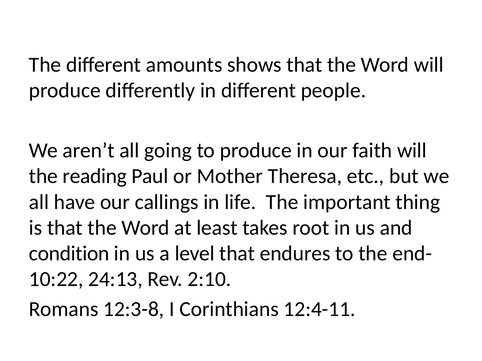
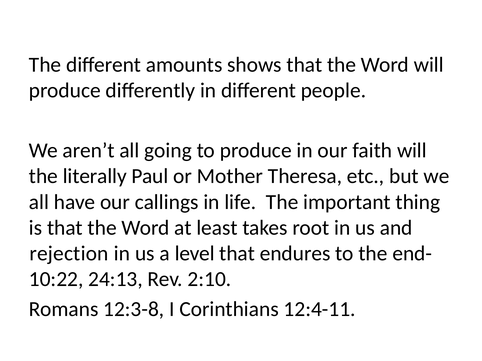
reading: reading -> literally (95, 176)
condition: condition -> rejection (69, 254)
